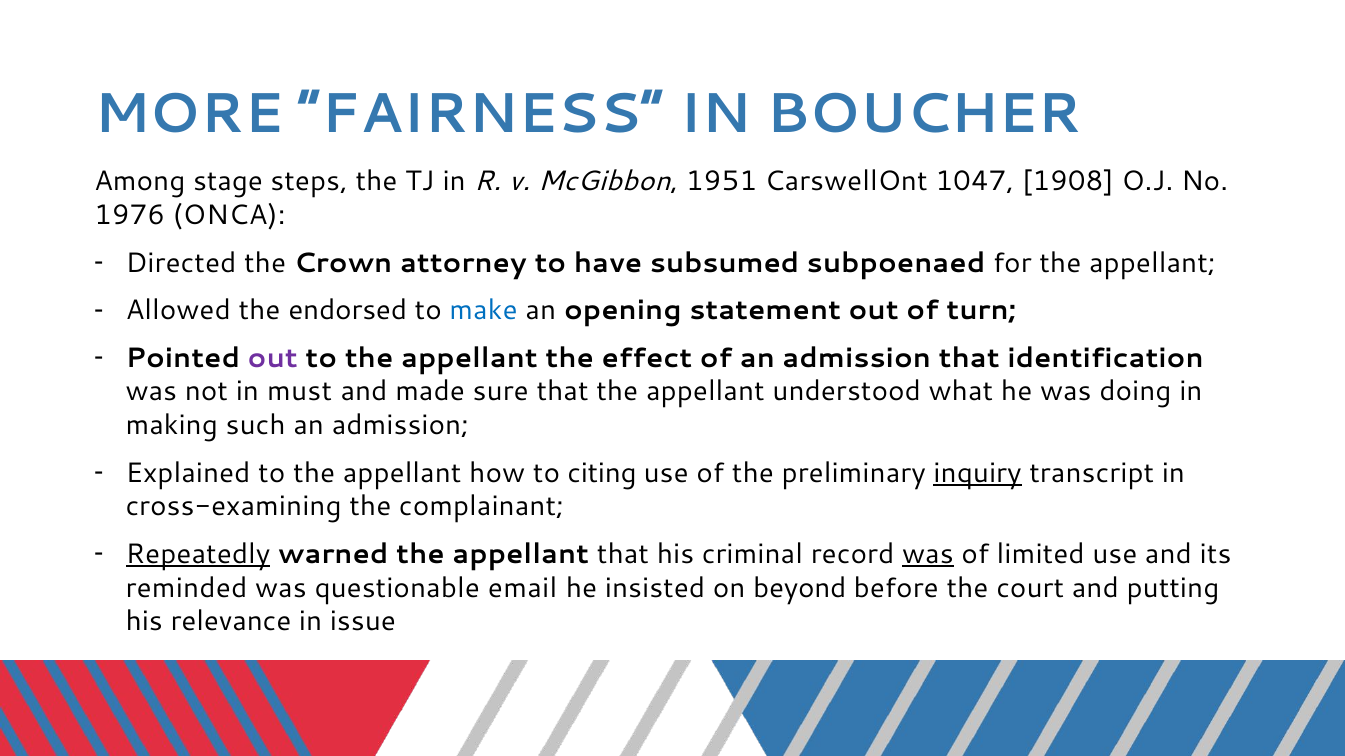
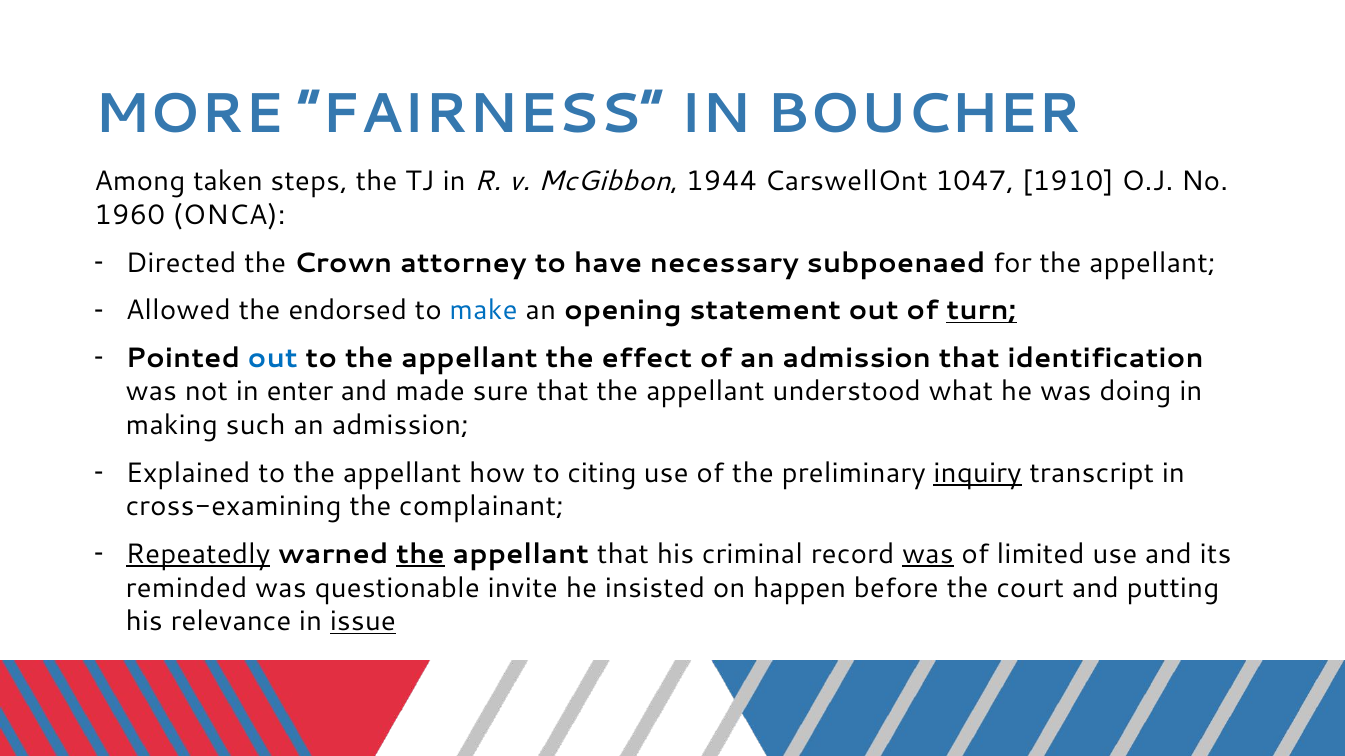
stage: stage -> taken (228, 182)
1951: 1951 -> 1944 (722, 182)
1908: 1908 -> 1910 (1068, 182)
1976: 1976 -> 1960 (130, 215)
subsumed: subsumed -> necessary (724, 263)
turn underline: none -> present (981, 311)
out colour: purple -> blue (273, 358)
must: must -> enter (300, 392)
the underline: none -> present (420, 555)
email: email -> invite (523, 588)
beyond: beyond -> happen (800, 588)
issue underline: none -> present (363, 622)
